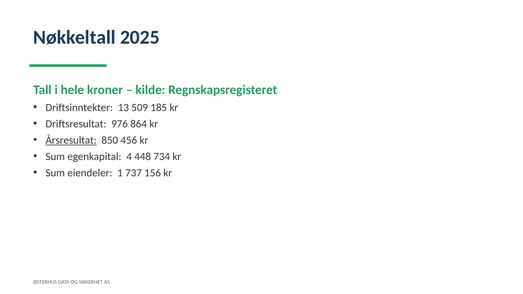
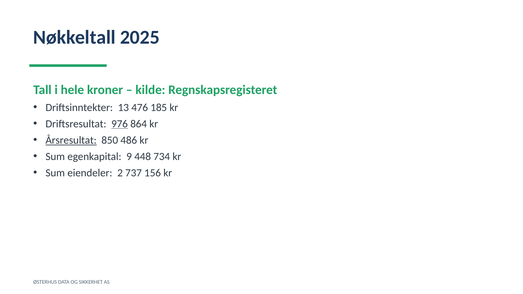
509: 509 -> 476 (140, 108)
976 underline: none -> present (120, 124)
456: 456 -> 486 (129, 140)
4: 4 -> 9 (129, 157)
1: 1 -> 2 (120, 173)
